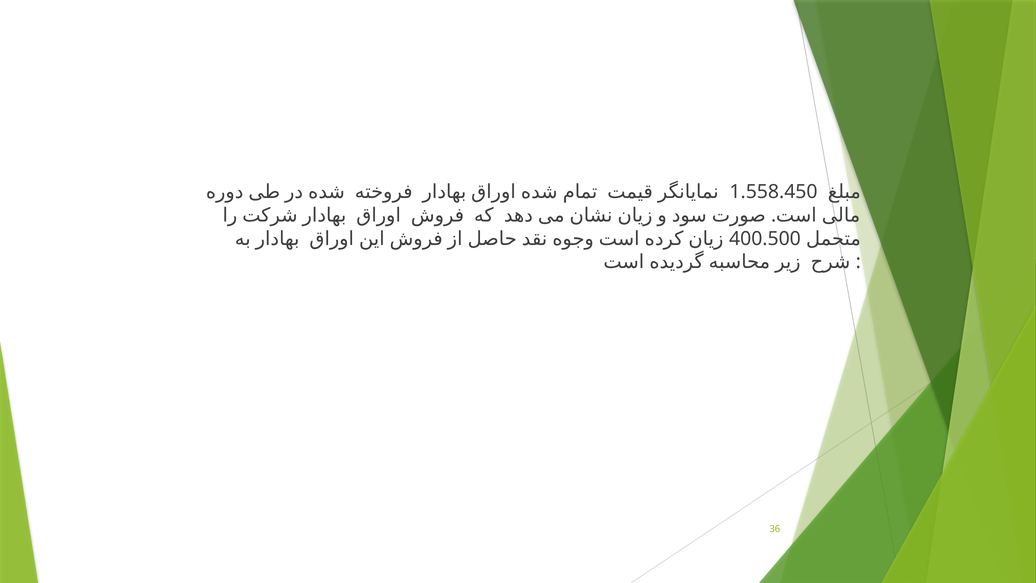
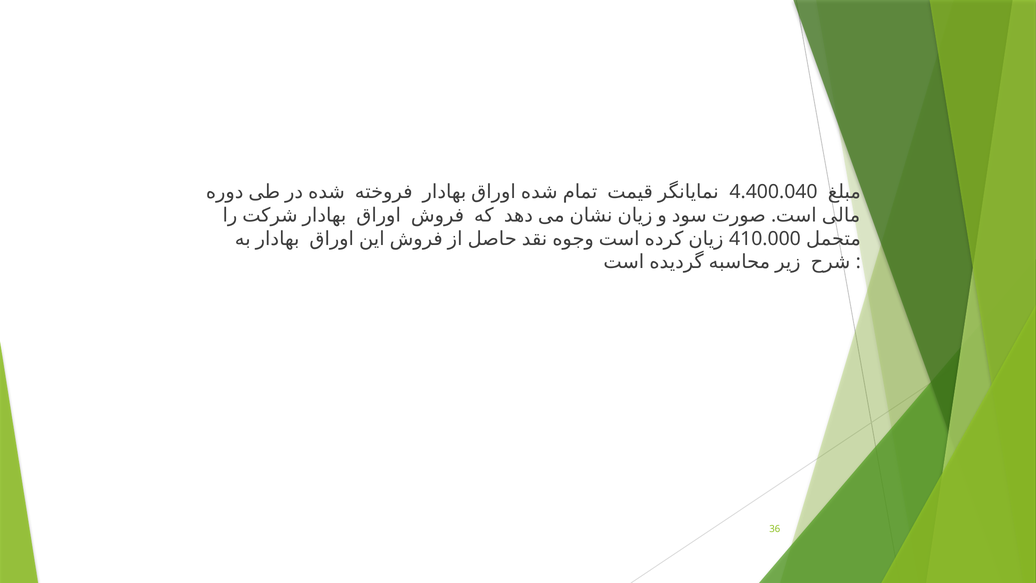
1.558.450: 1.558.450 -> 4.400.040 (774, 192)
400.500: 400.500 -> 410.000 (765, 239)
